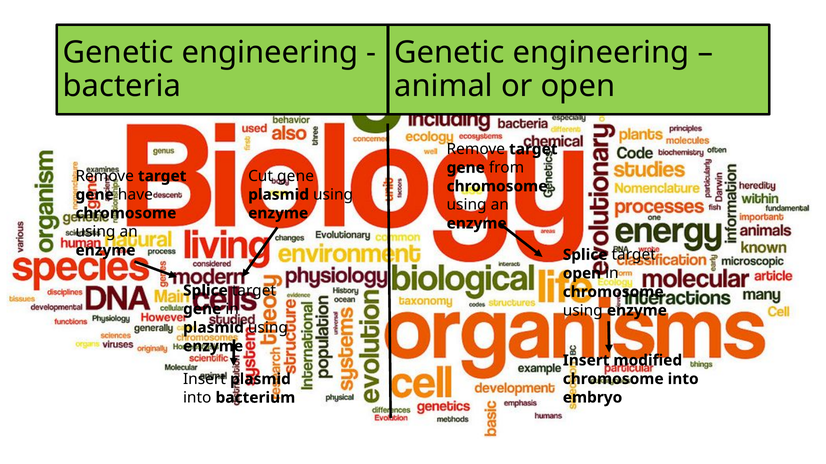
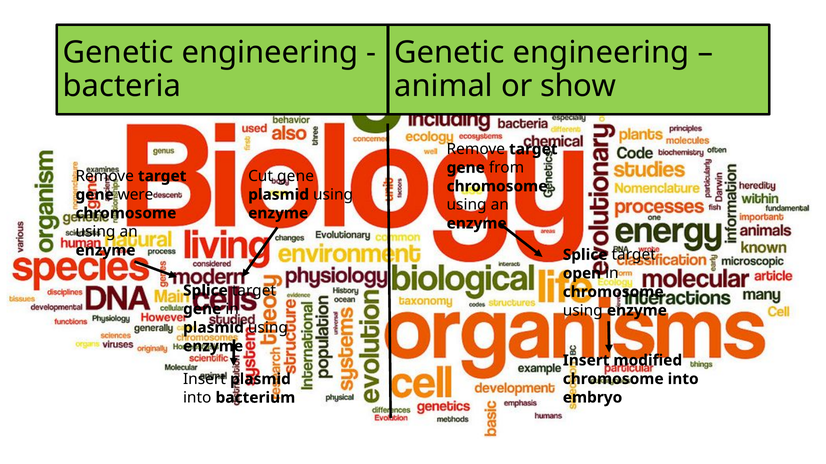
or open: open -> show (578, 86)
have: have -> were (136, 195)
